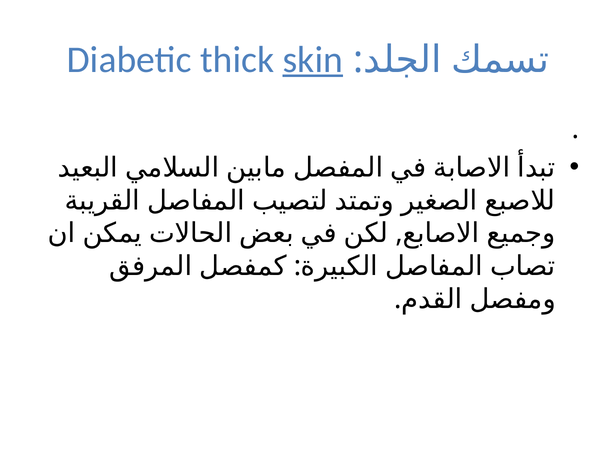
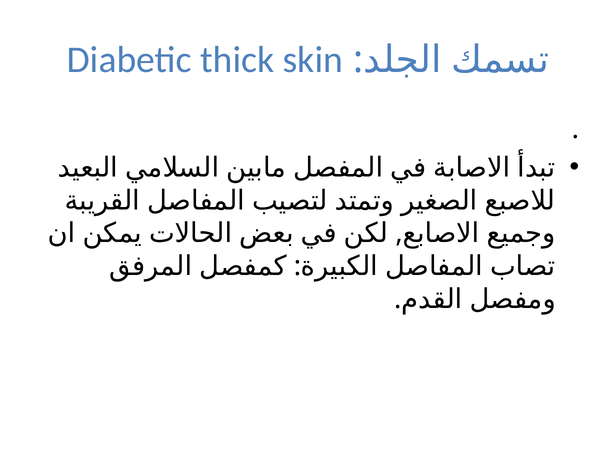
skin underline: present -> none (313, 60)
